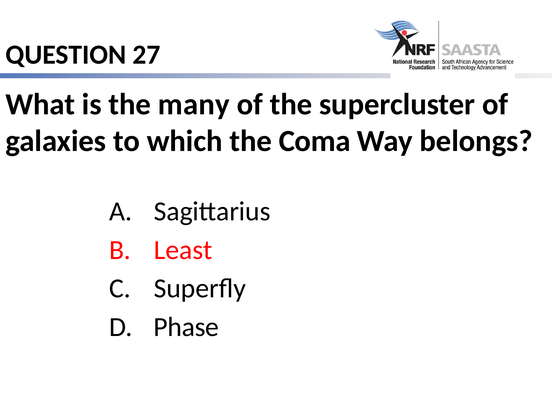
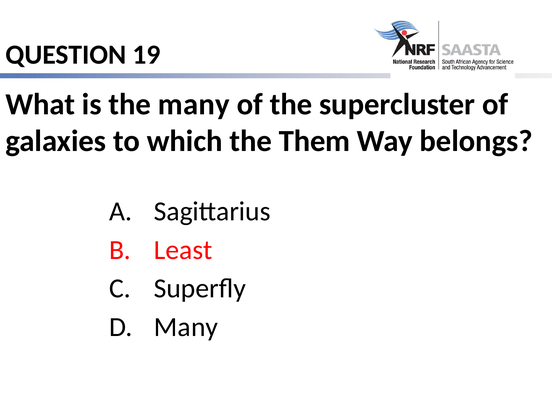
27: 27 -> 19 (146, 55)
Coma: Coma -> Them (315, 141)
Phase: Phase -> Many (186, 327)
